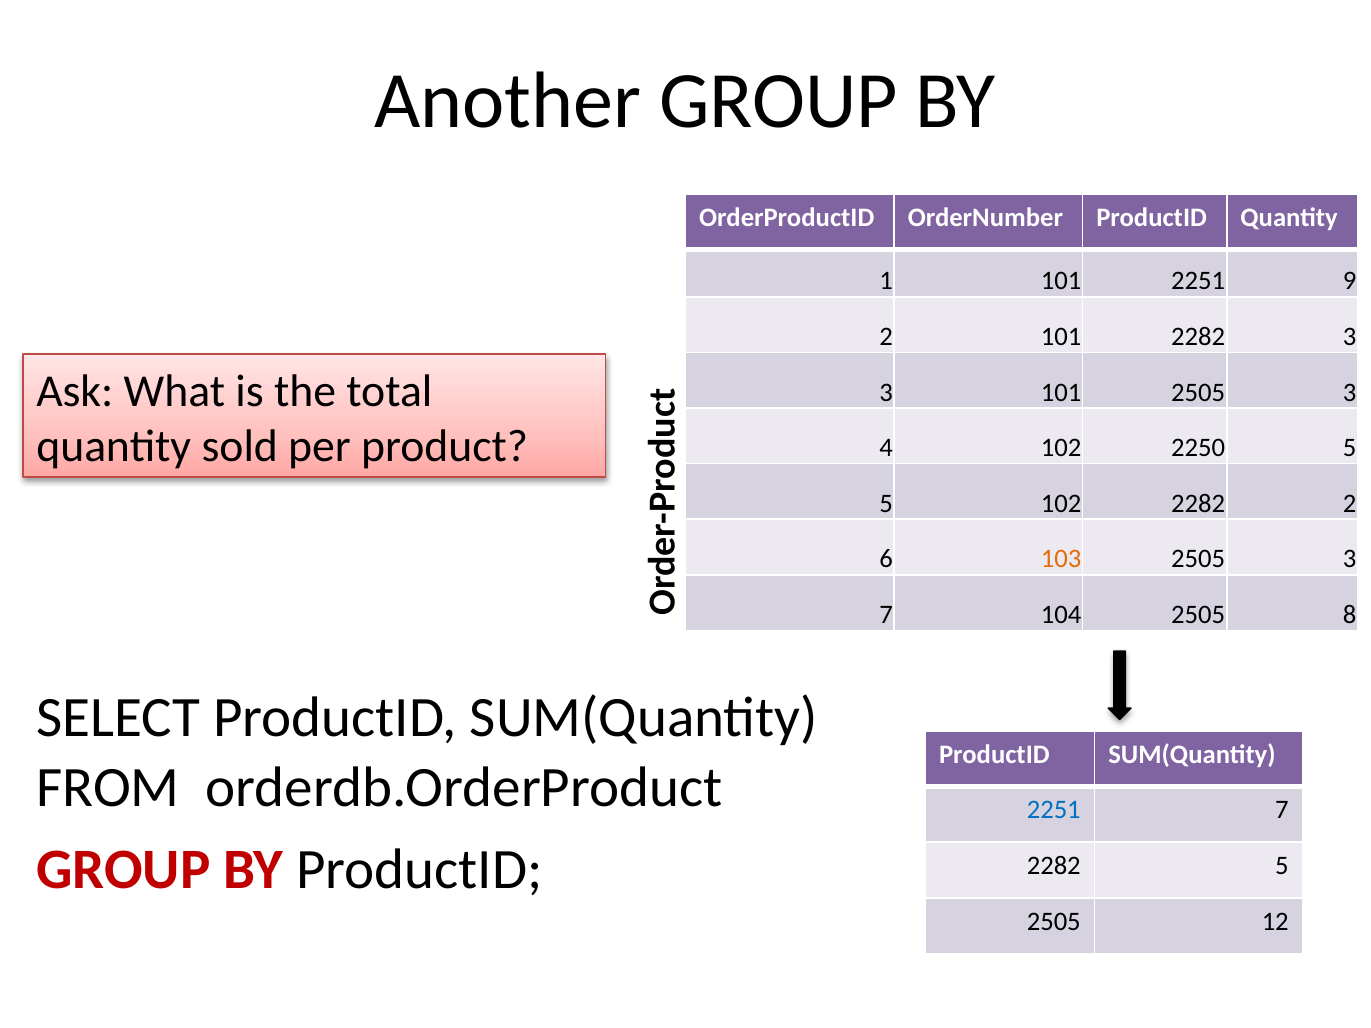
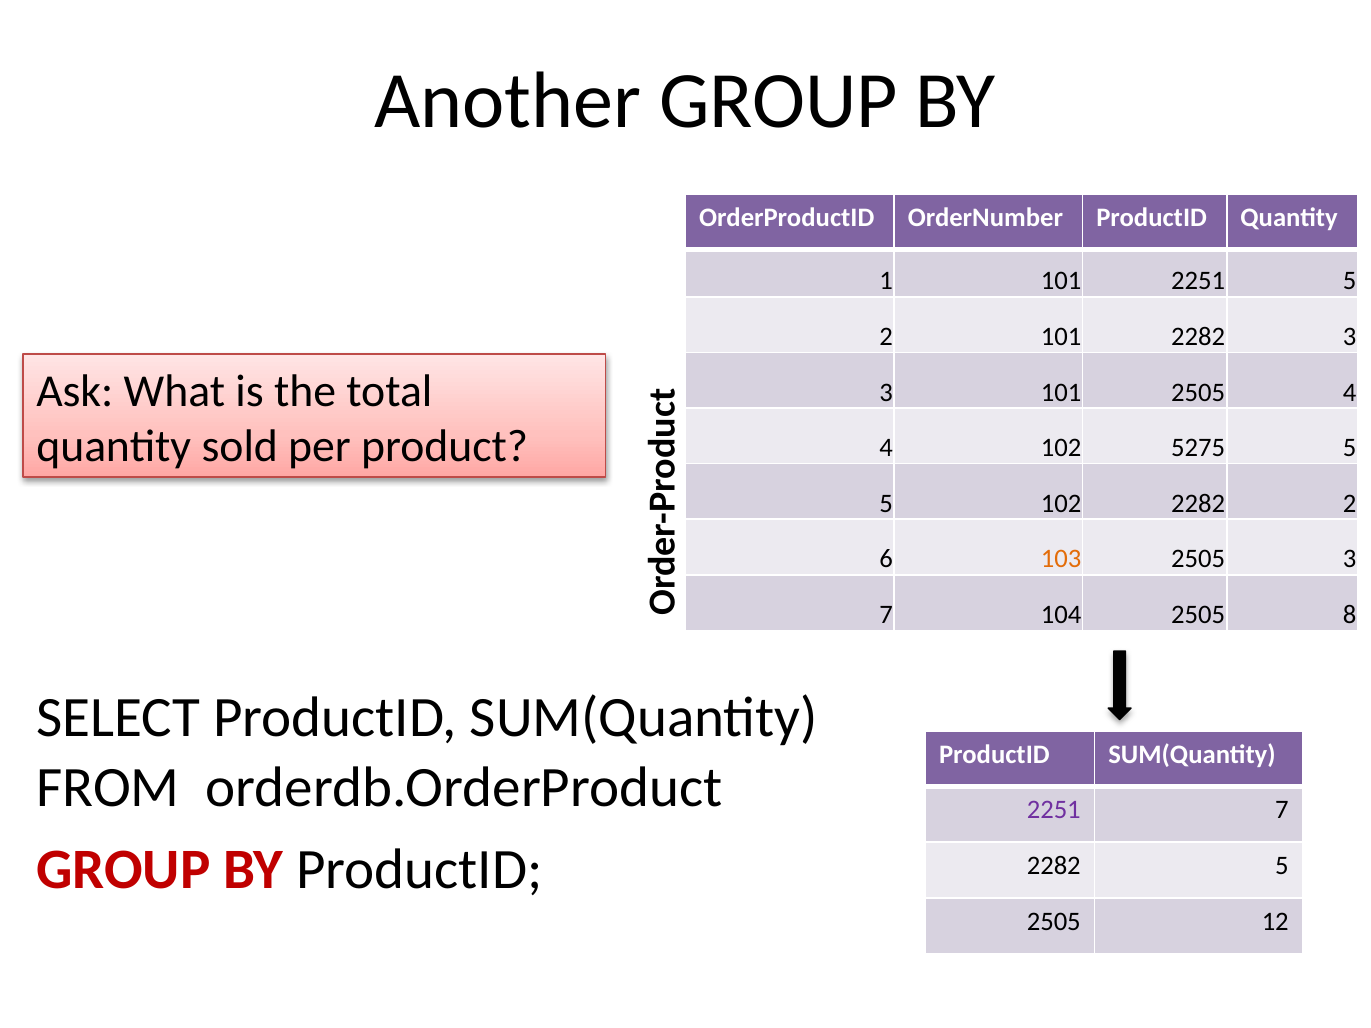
2251 9: 9 -> 5 (1350, 281)
101 2505 3: 3 -> 4 (1350, 392)
2250: 2250 -> 5275 (1198, 448)
2251 colour: blue -> purple (1054, 810)
